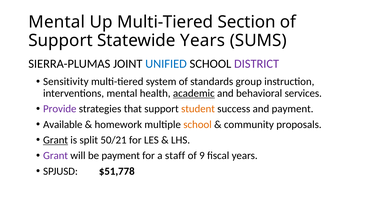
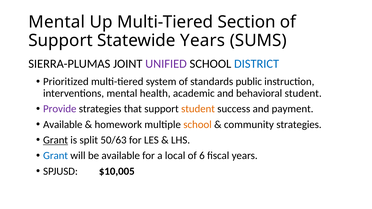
UNIFIED colour: blue -> purple (166, 64)
DISTRICT colour: purple -> blue (257, 64)
Sensitivity: Sensitivity -> Prioritized (66, 82)
group: group -> public (249, 82)
academic underline: present -> none (194, 93)
behavioral services: services -> student (303, 93)
community proposals: proposals -> strategies (299, 125)
50/21: 50/21 -> 50/63 (114, 140)
Grant colour: purple -> blue (56, 156)
be payment: payment -> available (121, 156)
staff: staff -> local (175, 156)
9: 9 -> 6 (202, 156)
$51,778: $51,778 -> $10,005 (117, 171)
